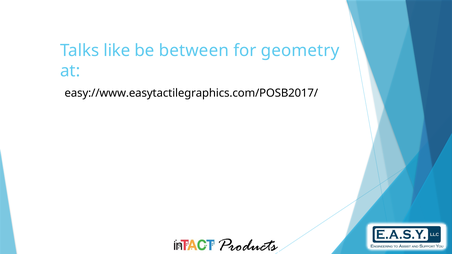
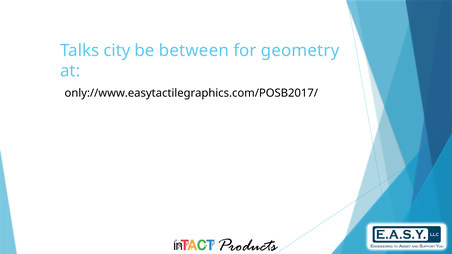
like: like -> city (117, 51)
easy://www.easytactilegraphics.com/POSB2017/: easy://www.easytactilegraphics.com/POSB2017/ -> only://www.easytactilegraphics.com/POSB2017/ (191, 93)
